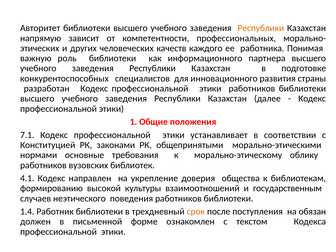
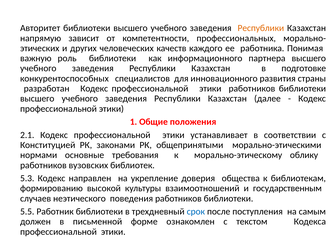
7.1: 7.1 -> 2.1 (27, 135)
4.1: 4.1 -> 5.3 (27, 178)
1.4: 1.4 -> 5.5 (27, 212)
срок colour: orange -> blue (196, 212)
обязан: обязан -> самым (312, 212)
